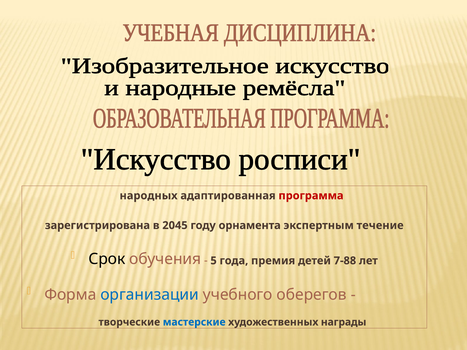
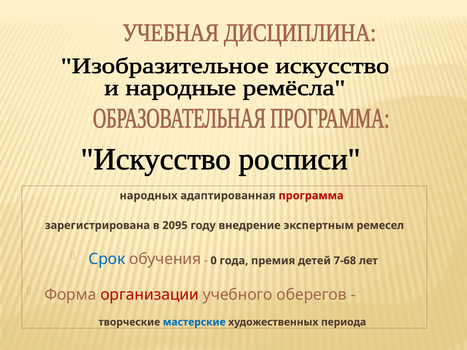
2045: 2045 -> 2095 (175, 226)
орнамента: орнамента -> внедрение (250, 226)
течение: течение -> ремесел (380, 226)
Срок colour: black -> blue (107, 259)
5: 5 -> 0 (214, 261)
7-88: 7-88 -> 7-68 (345, 261)
организации colour: blue -> red (150, 295)
награды: награды -> периода (344, 322)
